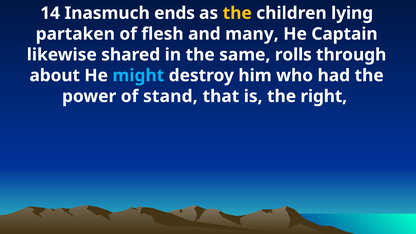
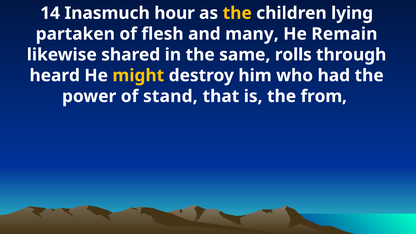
ends: ends -> hour (175, 13)
Captain: Captain -> Remain (344, 34)
about: about -> heard (55, 76)
might colour: light blue -> yellow (138, 76)
right: right -> from (324, 96)
